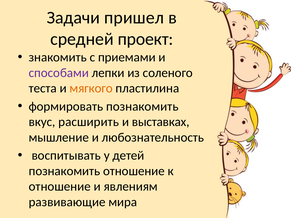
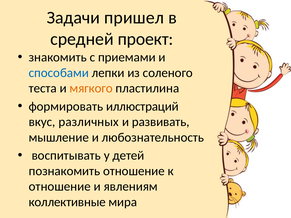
способами colour: purple -> blue (59, 73)
формировать познакомить: познакомить -> иллюстраций (142, 107)
расширить: расширить -> различных (89, 122)
выставках: выставках -> развивать (161, 122)
развивающие: развивающие -> коллективные (67, 202)
